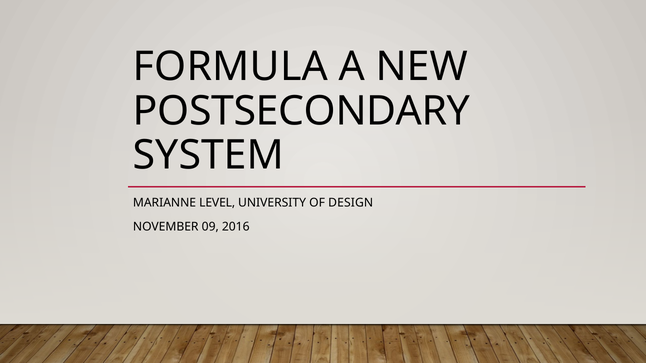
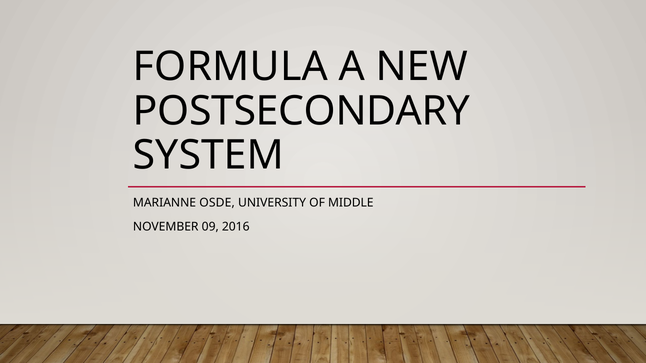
LEVEL: LEVEL -> OSDE (217, 203)
DESIGN: DESIGN -> MIDDLE (351, 203)
